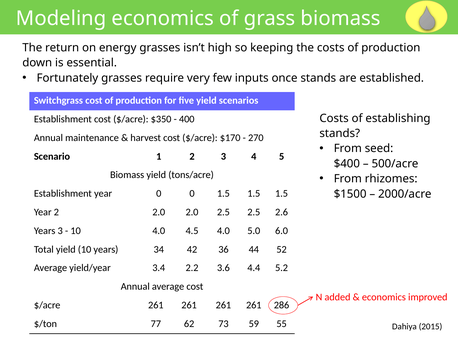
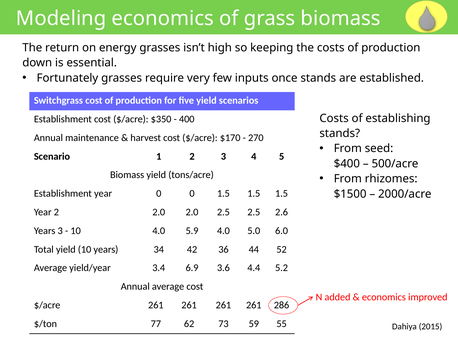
4.5: 4.5 -> 5.9 (192, 230)
2.2: 2.2 -> 6.9 (192, 268)
